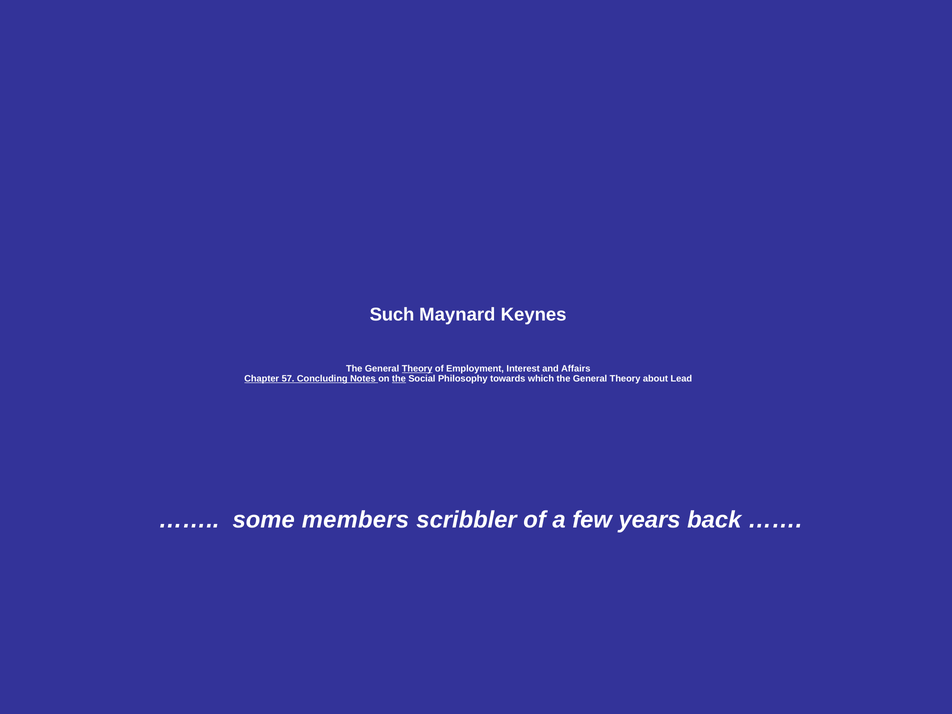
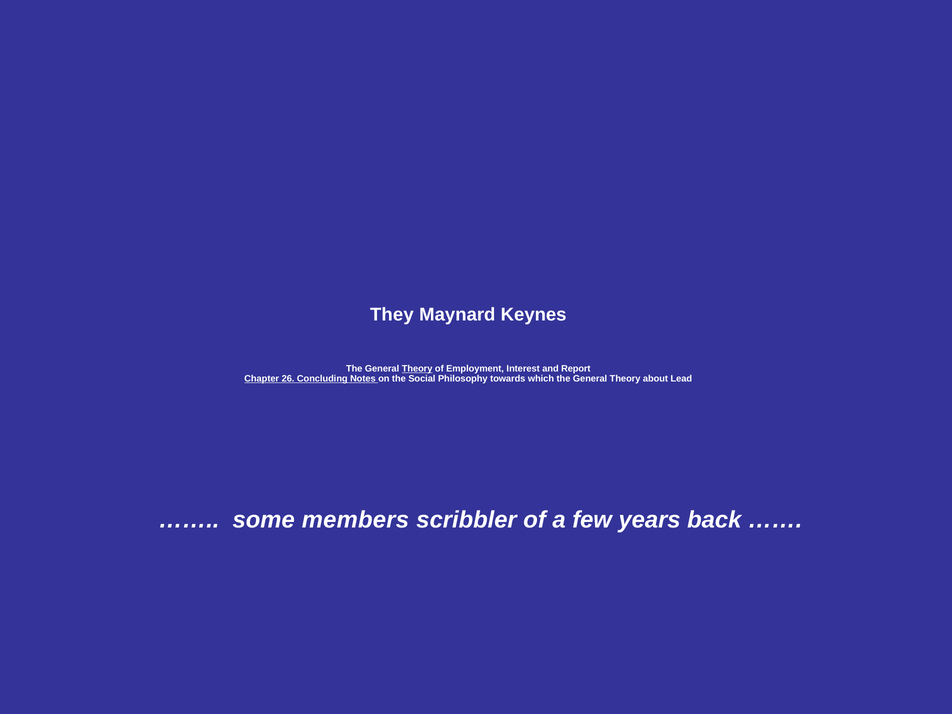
Such: Such -> They (392, 315)
Affairs: Affairs -> Report (576, 369)
57: 57 -> 26 (288, 379)
the underline: present -> none (399, 379)
